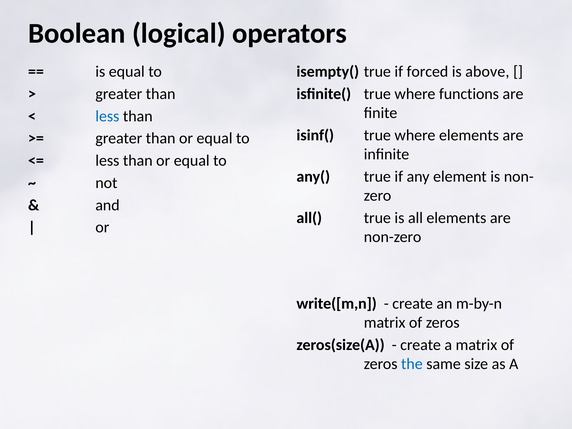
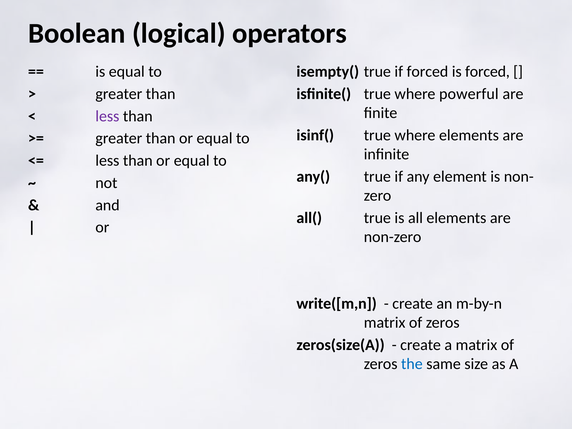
is above: above -> forced (487, 72)
functions: functions -> powerful (469, 94)
less colour: blue -> purple (107, 116)
